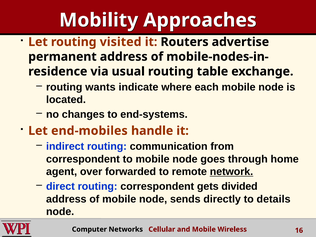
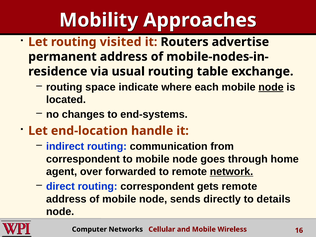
wants: wants -> space (100, 87)
node underline: none -> present (271, 87)
end-mobiles: end-mobiles -> end-location (89, 131)
gets divided: divided -> remote (239, 186)
